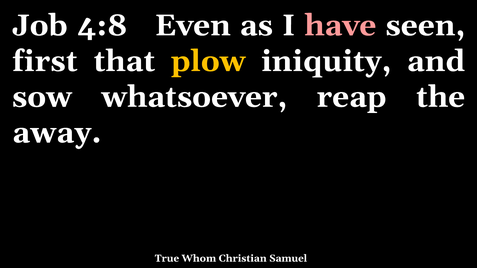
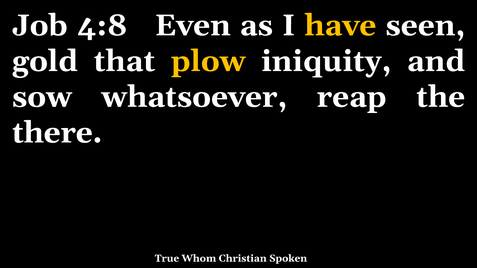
have colour: pink -> yellow (340, 25)
first: first -> gold (45, 61)
away: away -> there (57, 133)
Samuel: Samuel -> Spoken (288, 259)
